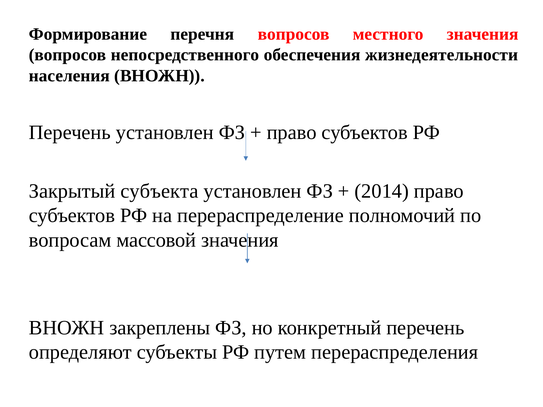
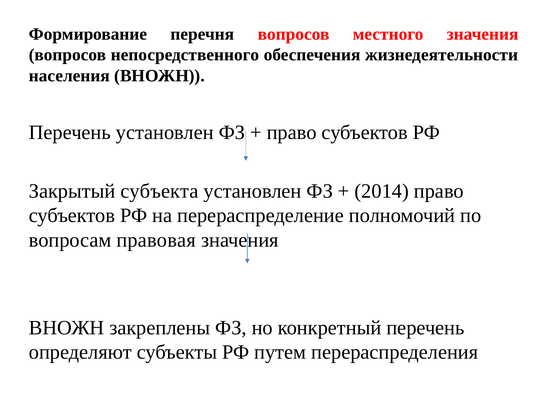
массовой: массовой -> правовая (156, 240)
